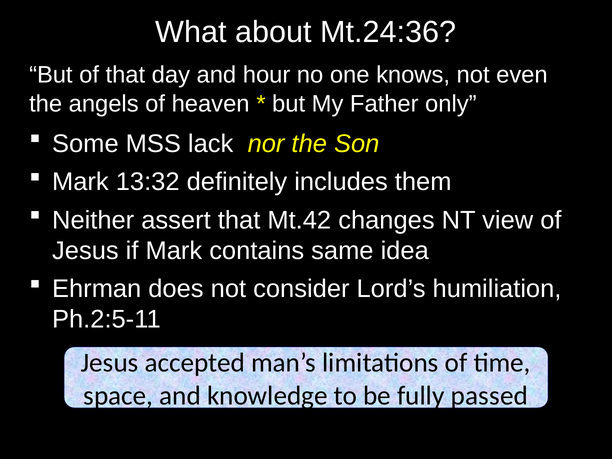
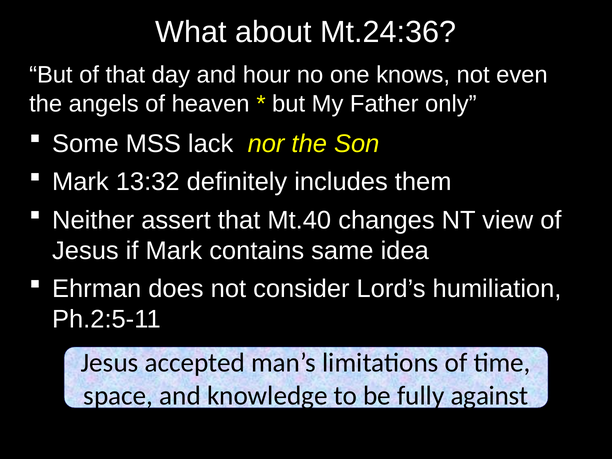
Mt.42: Mt.42 -> Mt.40 (299, 220)
passed: passed -> against (490, 396)
